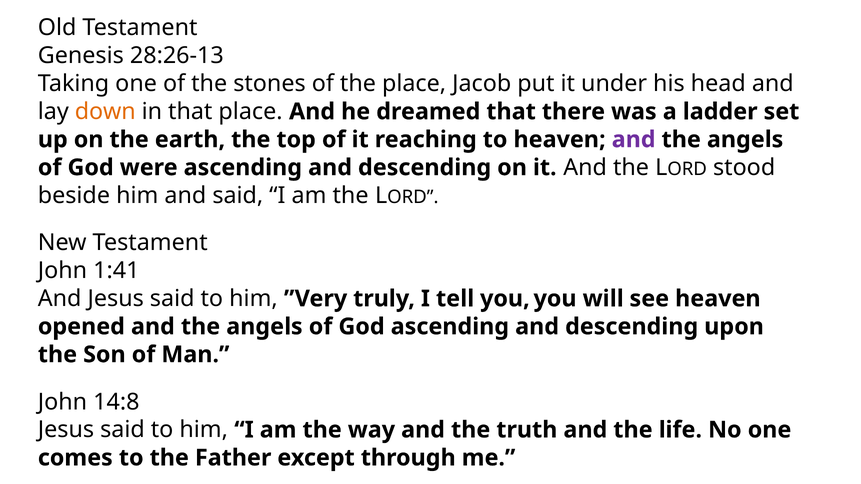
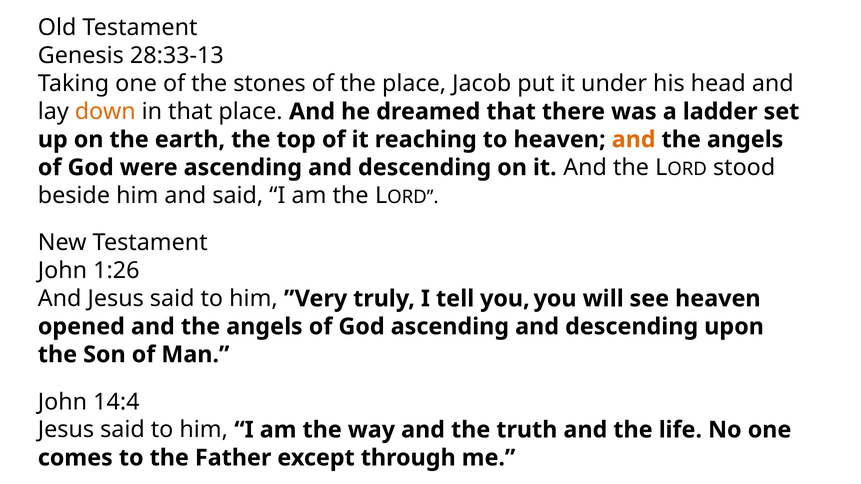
28:26-13: 28:26-13 -> 28:33-13 (177, 56)
and colour: purple -> orange (634, 140)
1:41: 1:41 -> 1:26 (116, 271)
14:8: 14:8 -> 14:4 (116, 402)
